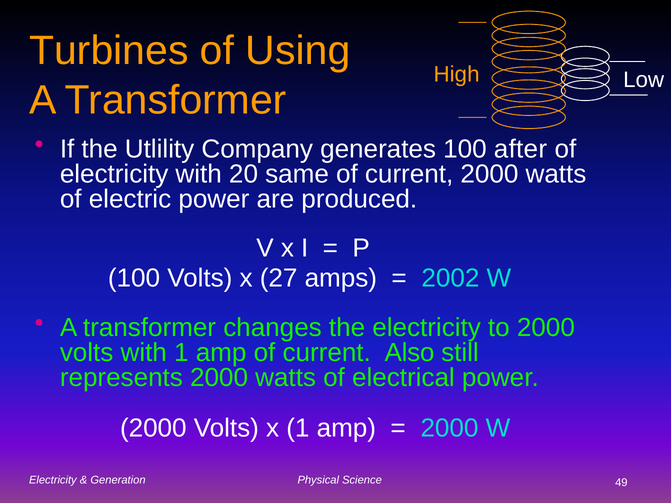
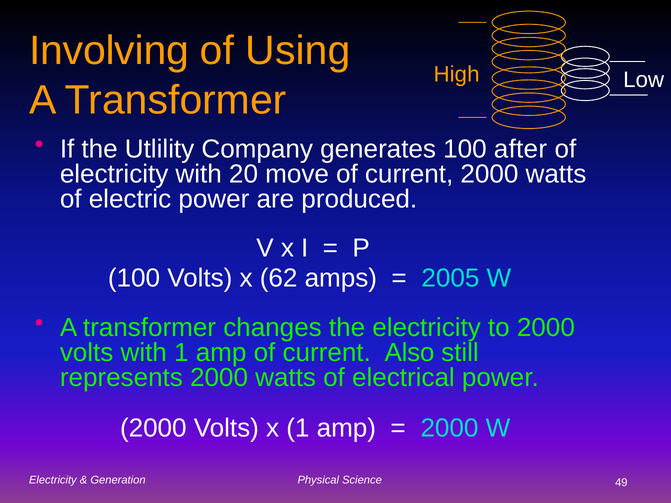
Turbines: Turbines -> Involving (109, 51)
same: same -> move (297, 174)
27: 27 -> 62 (279, 278)
2002: 2002 -> 2005 (450, 278)
